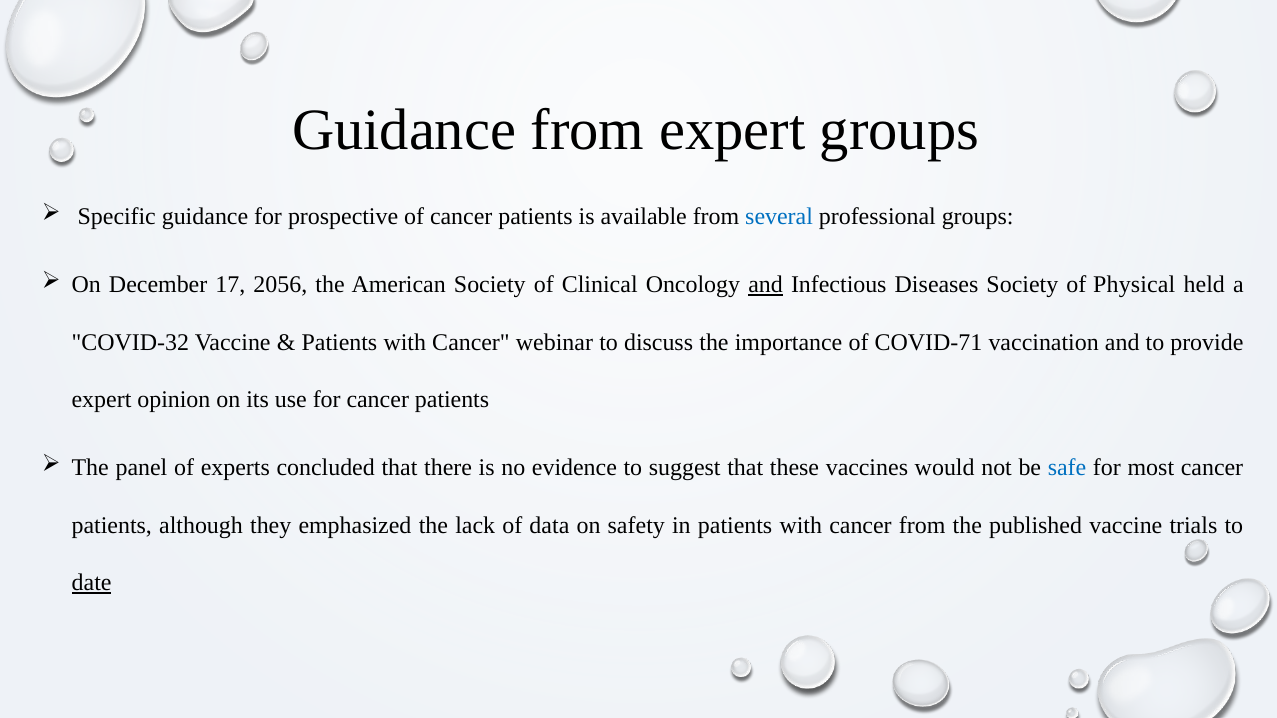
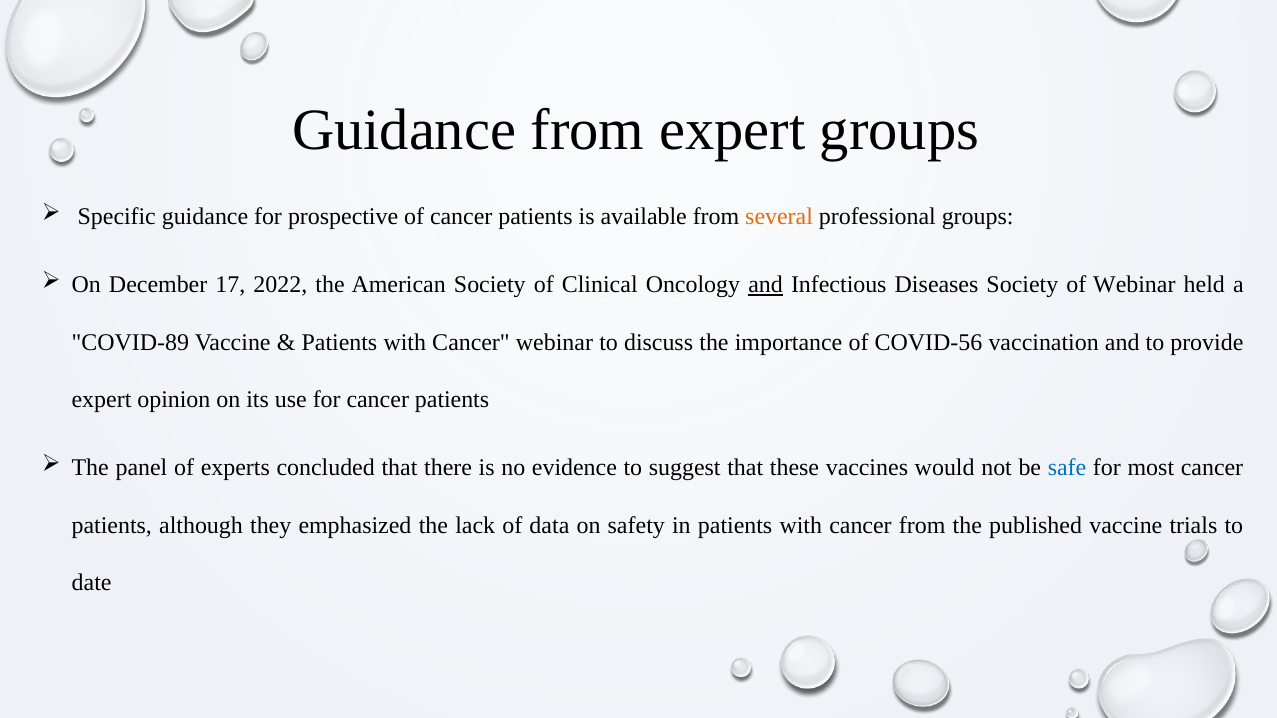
several colour: blue -> orange (779, 217)
2056: 2056 -> 2022 (280, 285)
of Physical: Physical -> Webinar (1134, 285)
COVID-32: COVID-32 -> COVID-89 (130, 342)
COVID-71: COVID-71 -> COVID-56 (929, 342)
date underline: present -> none (92, 583)
